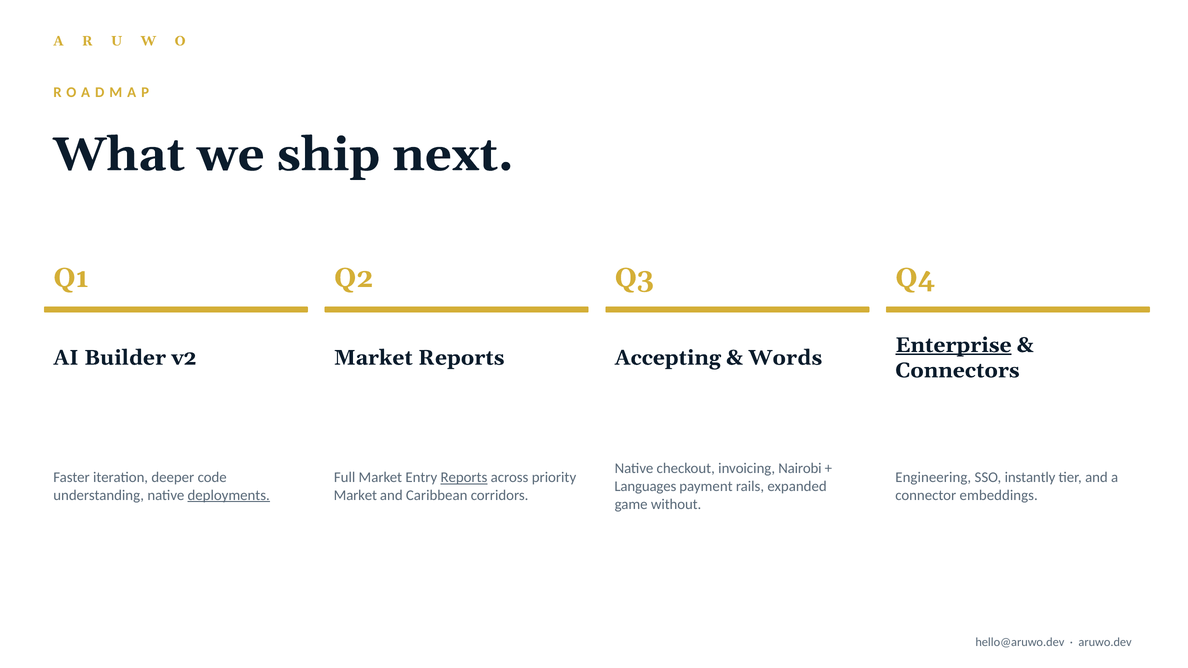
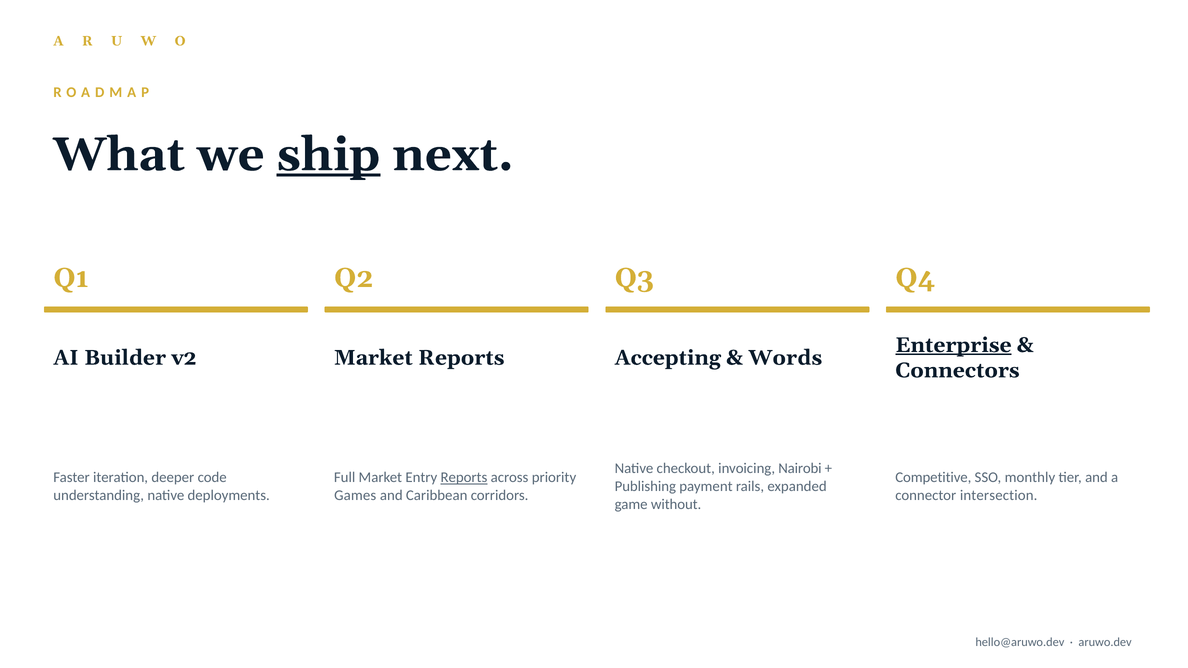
ship underline: none -> present (328, 155)
Engineering: Engineering -> Competitive (933, 478)
instantly: instantly -> monthly (1030, 478)
Languages: Languages -> Publishing (645, 487)
deployments underline: present -> none (229, 495)
Market: Market -> Games (355, 495)
embeddings: embeddings -> intersection (999, 495)
